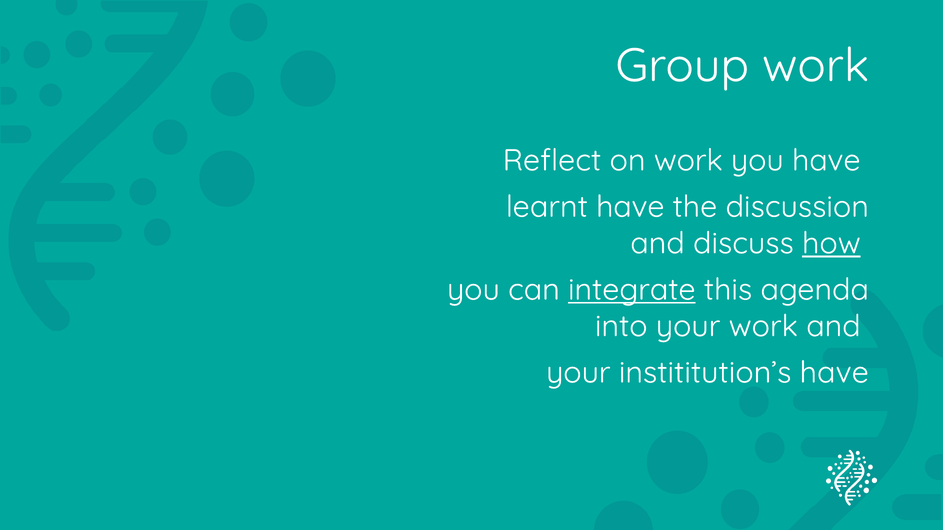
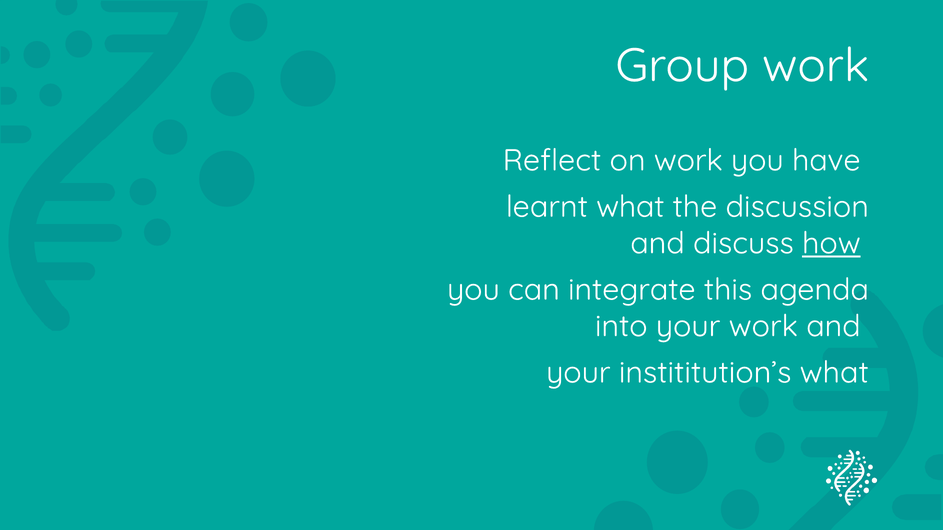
learnt have: have -> what (630, 207)
integrate underline: present -> none (632, 290)
instititution’s have: have -> what (834, 373)
